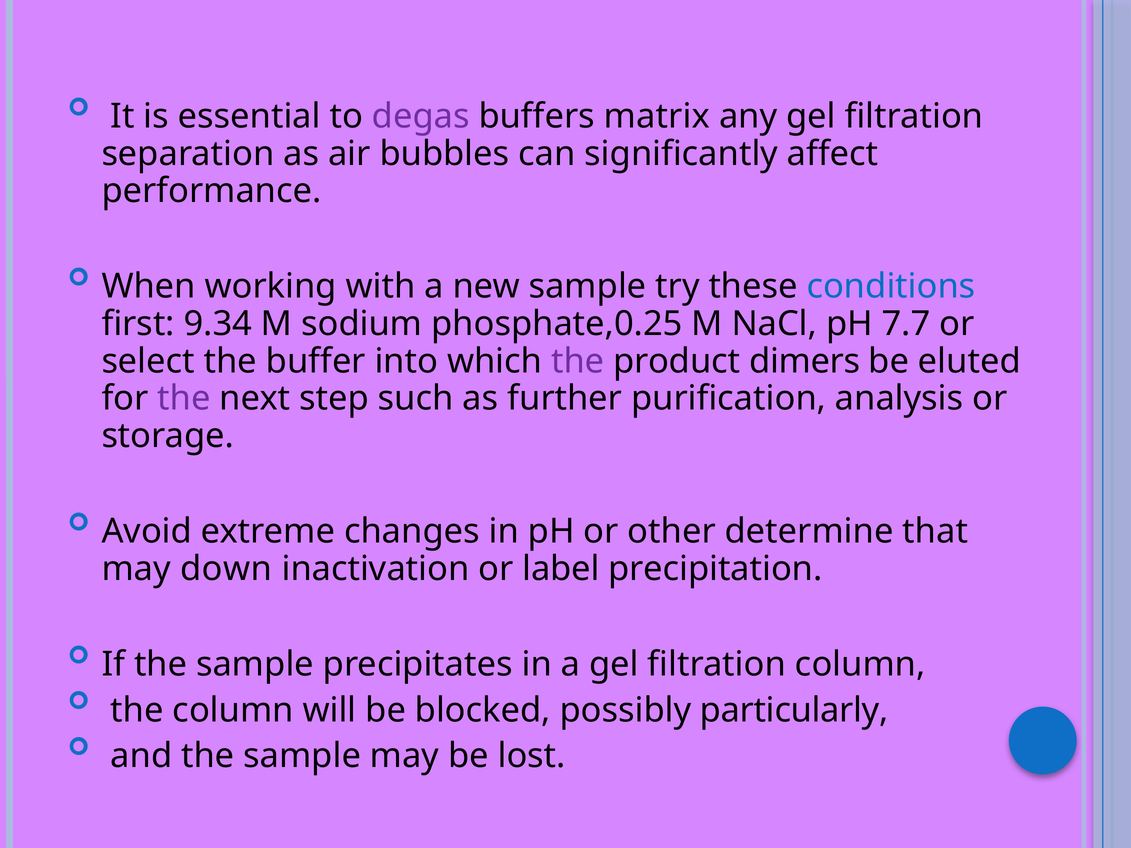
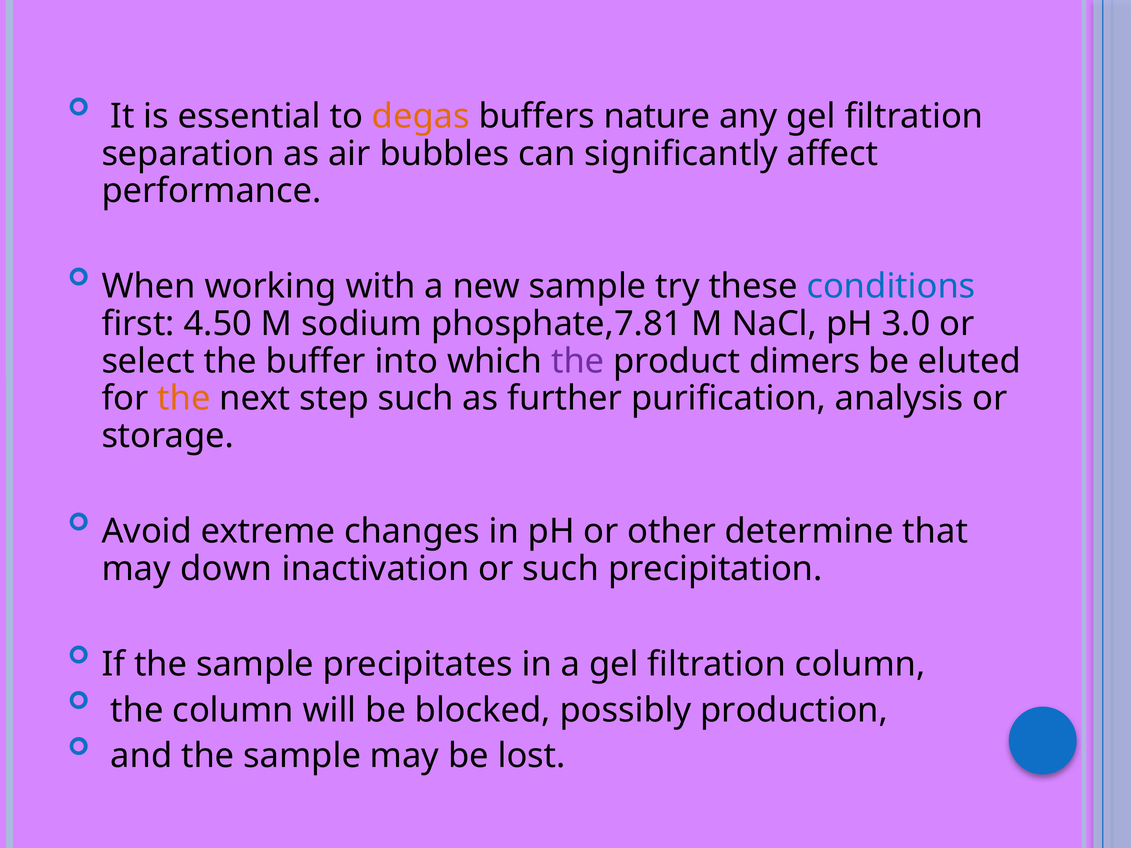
degas colour: purple -> orange (421, 116)
matrix: matrix -> nature (657, 116)
9.34: 9.34 -> 4.50 (218, 324)
phosphate,0.25: phosphate,0.25 -> phosphate,7.81 (557, 324)
7.7: 7.7 -> 3.0 (906, 324)
the colour: purple -> orange (184, 399)
or label: label -> such (561, 569)
particularly: particularly -> production (794, 710)
